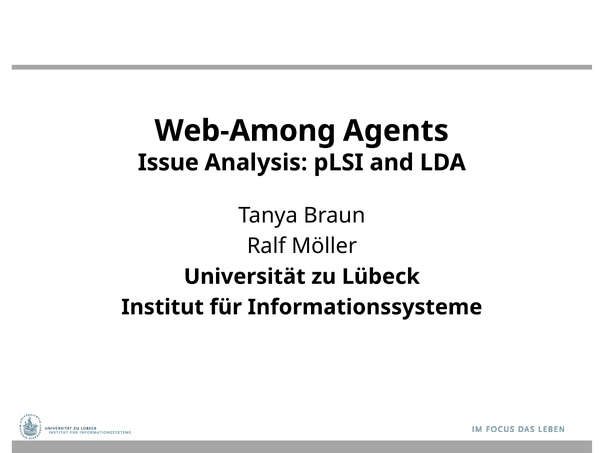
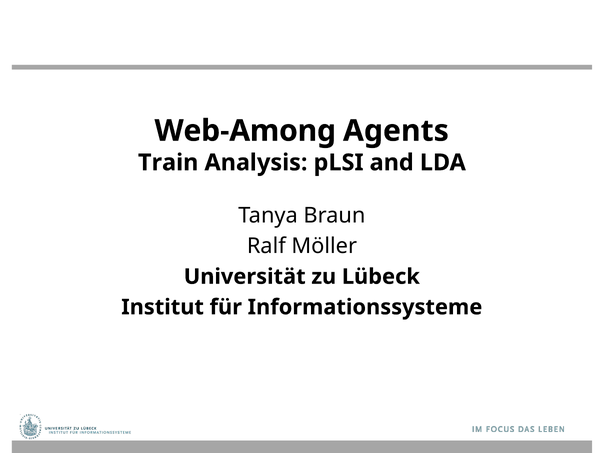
Issue: Issue -> Train (168, 163)
